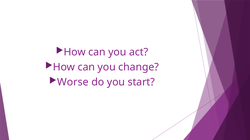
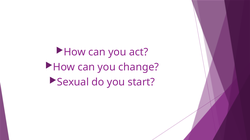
Worse: Worse -> Sexual (73, 82)
